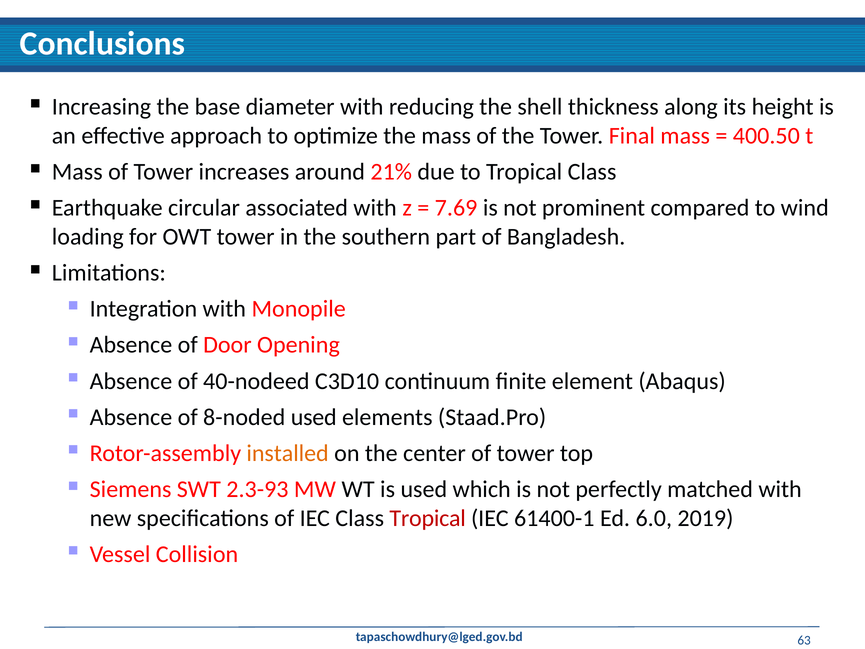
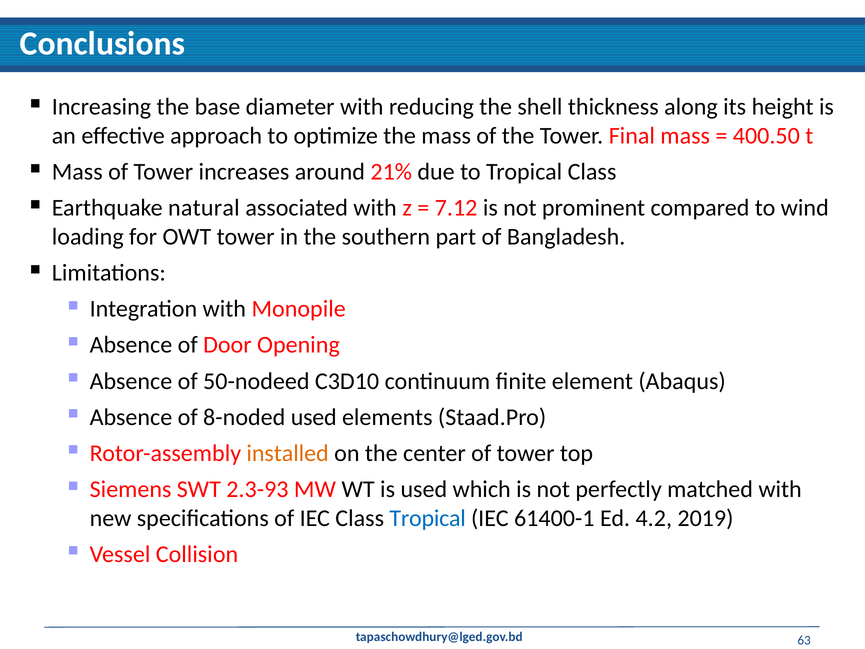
circular: circular -> natural (204, 208)
7.69: 7.69 -> 7.12 (456, 208)
40-nodeed: 40-nodeed -> 50-nodeed (256, 381)
Tropical colour: red -> blue (428, 518)
6.0: 6.0 -> 4.2 (654, 518)
